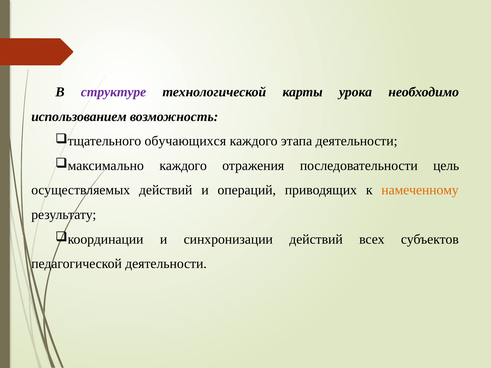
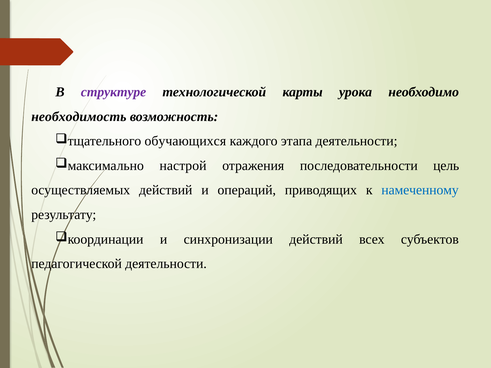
использованием: использованием -> необходимость (79, 117)
каждого: каждого -> настрой (183, 166)
намеченному colour: orange -> blue (420, 190)
